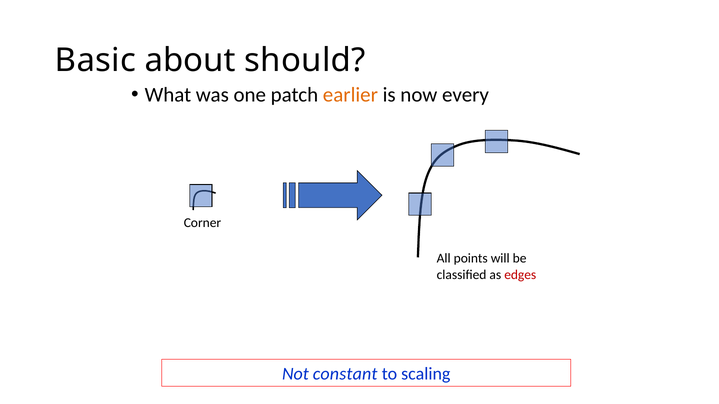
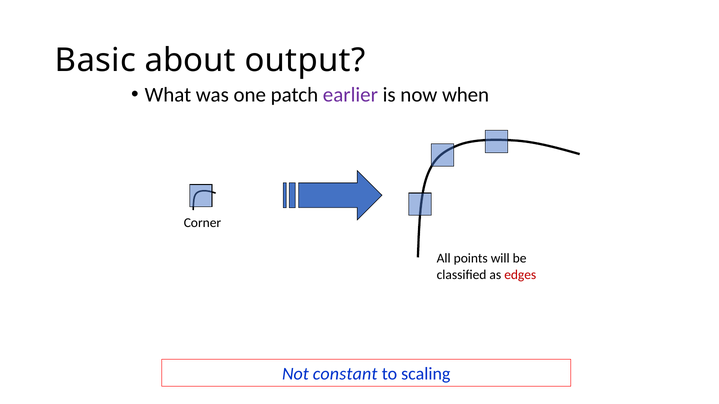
should: should -> output (305, 60)
earlier colour: orange -> purple (350, 95)
every: every -> when (466, 95)
